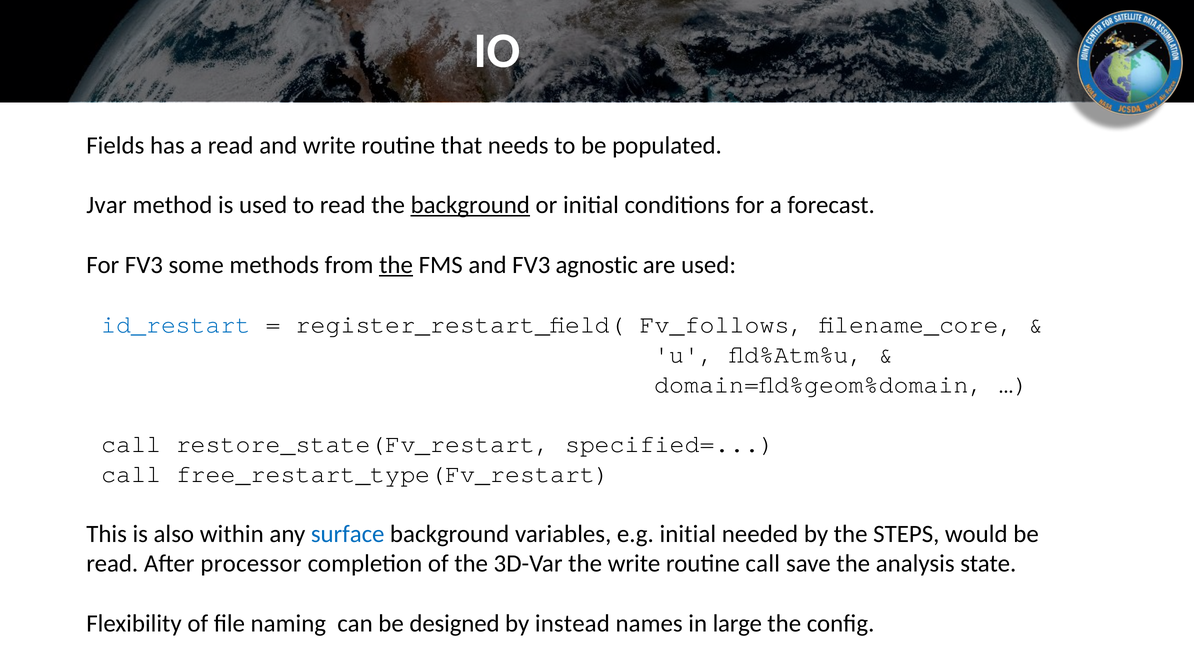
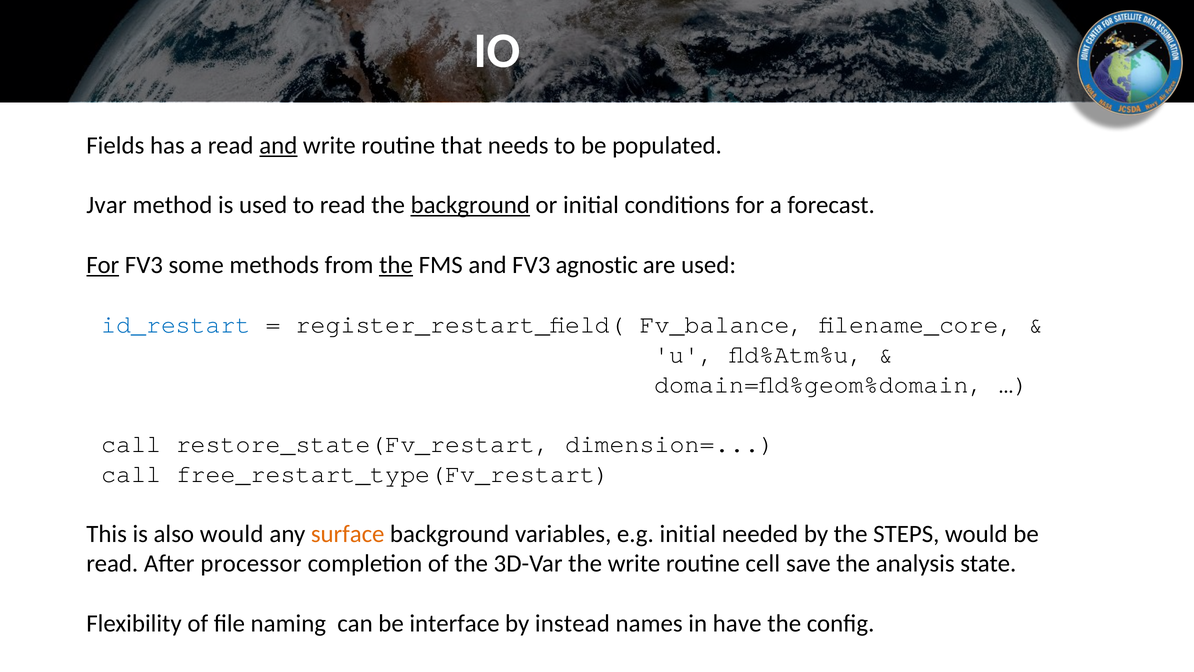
and underline: none -> present (278, 145)
For underline: none -> present (103, 265)
Fv_follows: Fv_follows -> Fv_balance (722, 325)
specified=: specified= -> dimension= (670, 444)
also within: within -> would (232, 534)
surface colour: blue -> orange (348, 534)
routine call: call -> cell (763, 563)
designed: designed -> interface (454, 623)
large: large -> have (737, 623)
